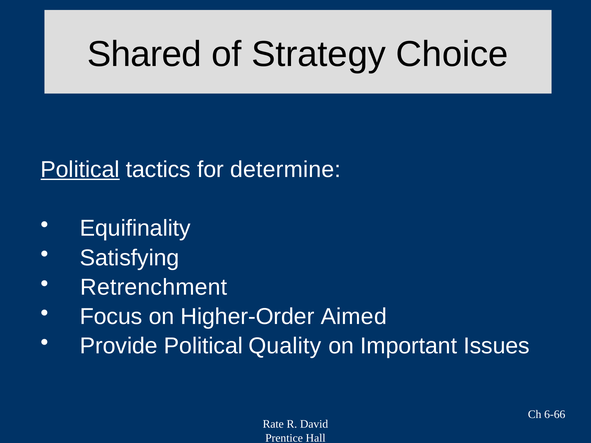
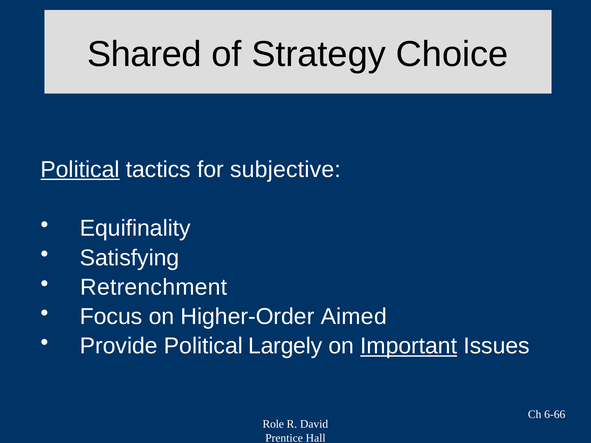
determine: determine -> subjective (286, 170)
Quality: Quality -> Largely (285, 346)
Important underline: none -> present (409, 346)
Rate: Rate -> Role (273, 424)
